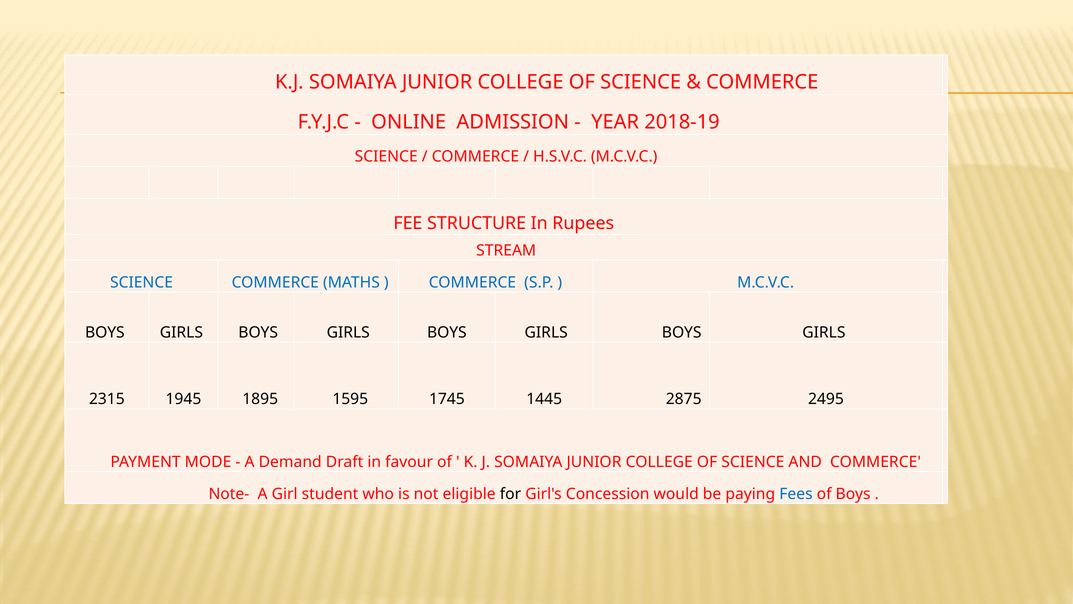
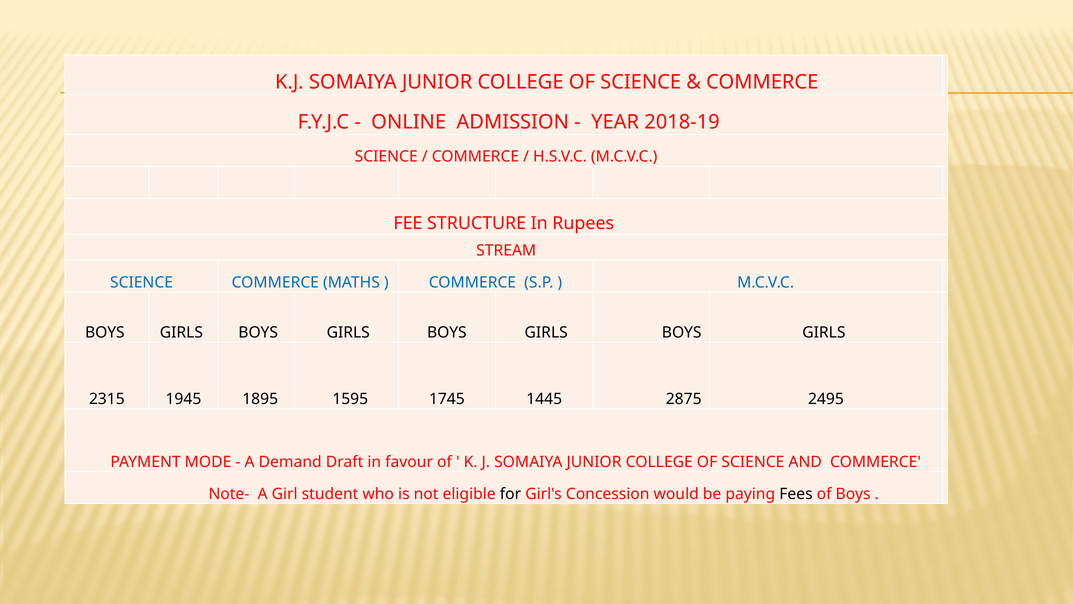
Fees colour: blue -> black (796, 494)
